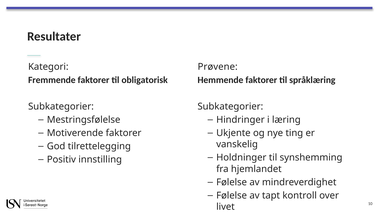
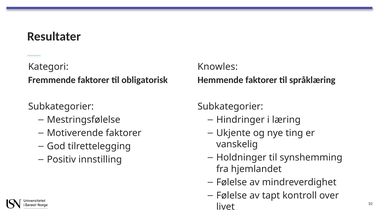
Prøvene: Prøvene -> Knowles (218, 67)
